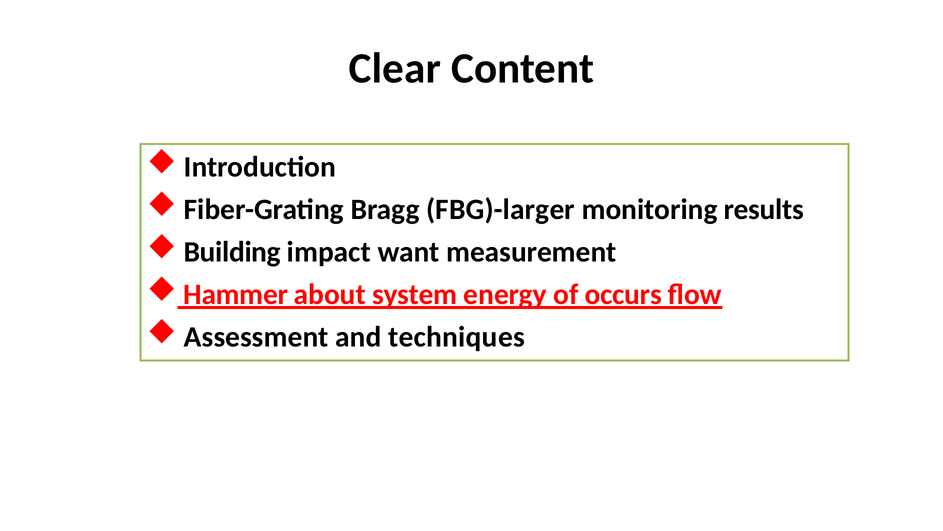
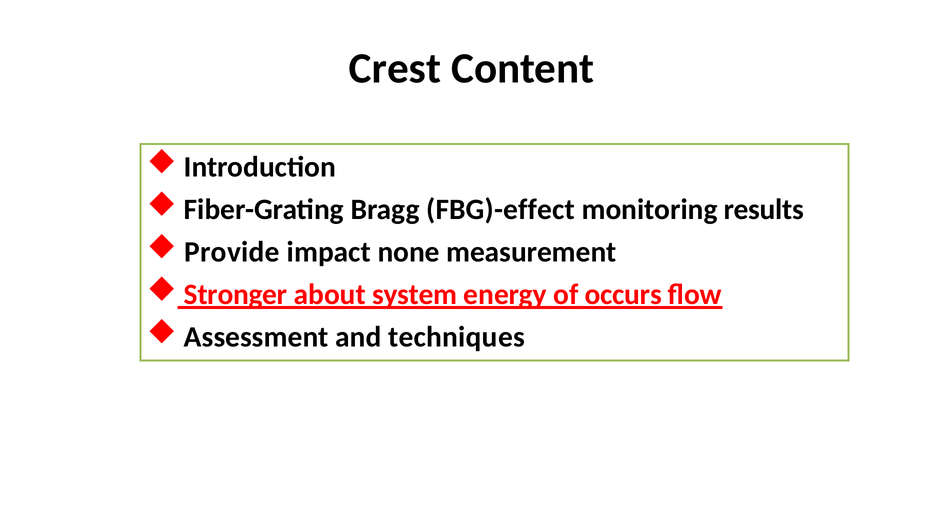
Clear: Clear -> Crest (395, 68)
FBG)-larger: FBG)-larger -> FBG)-effect (501, 209)
Building: Building -> Provide (232, 252)
want: want -> none (409, 252)
Hammer: Hammer -> Stronger (236, 294)
